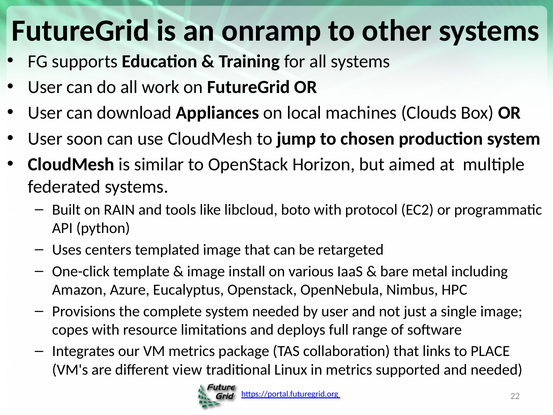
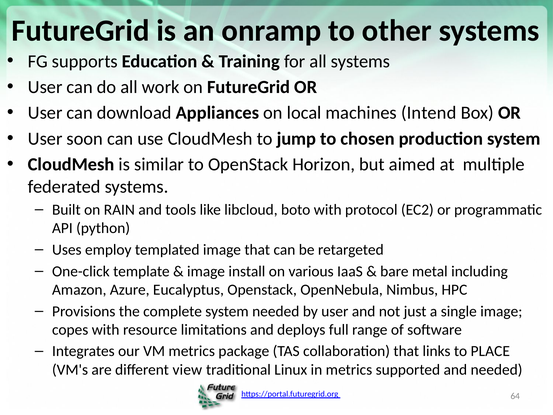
Clouds: Clouds -> Intend (429, 113)
centers: centers -> employ (108, 250)
22: 22 -> 64 (515, 396)
